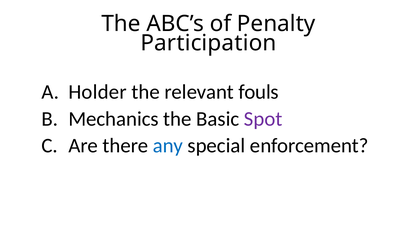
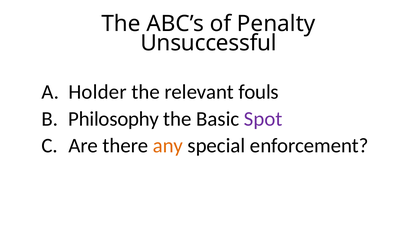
Participation: Participation -> Unsuccessful (209, 43)
Mechanics: Mechanics -> Philosophy (114, 119)
any colour: blue -> orange (168, 146)
